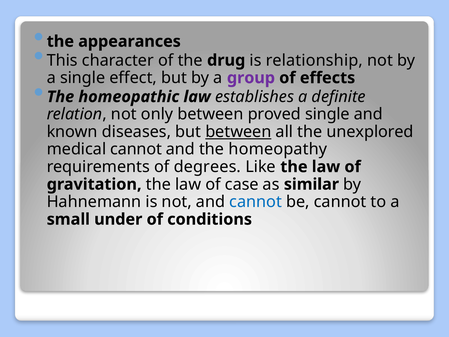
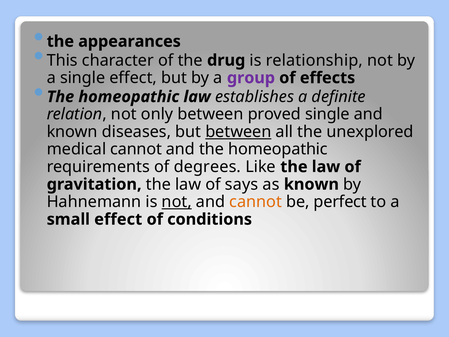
and the homeopathy: homeopathy -> homeopathic (278, 149)
case: case -> says (242, 184)
as similar: similar -> known (311, 184)
not underline: none -> present (177, 202)
cannot colour: blue -> orange (256, 202)
be cannot: cannot -> perfect (340, 202)
small under: under -> effect (118, 219)
